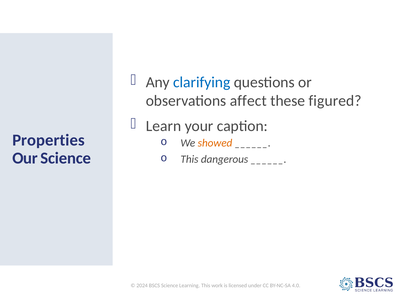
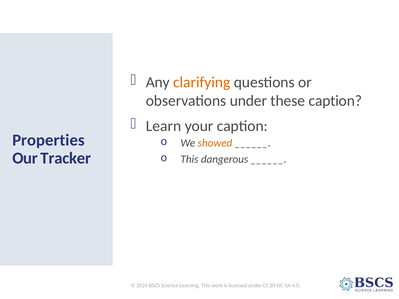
clarifying colour: blue -> orange (202, 82)
observations affect: affect -> under (248, 101)
these figured: figured -> caption (335, 101)
Our Science: Science -> Tracker (66, 158)
